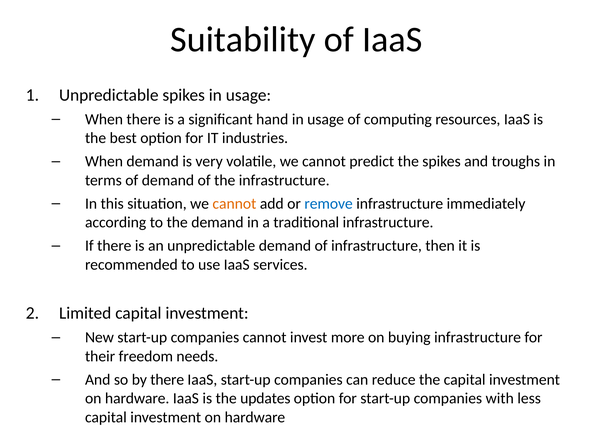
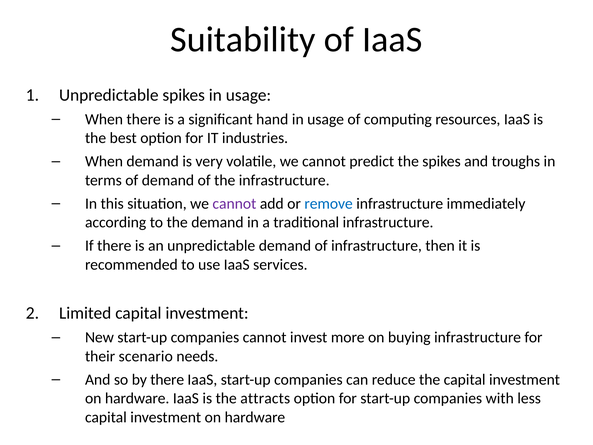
cannot colour: orange -> purple (234, 204)
freedom: freedom -> scenario (146, 356)
updates: updates -> attracts (265, 398)
